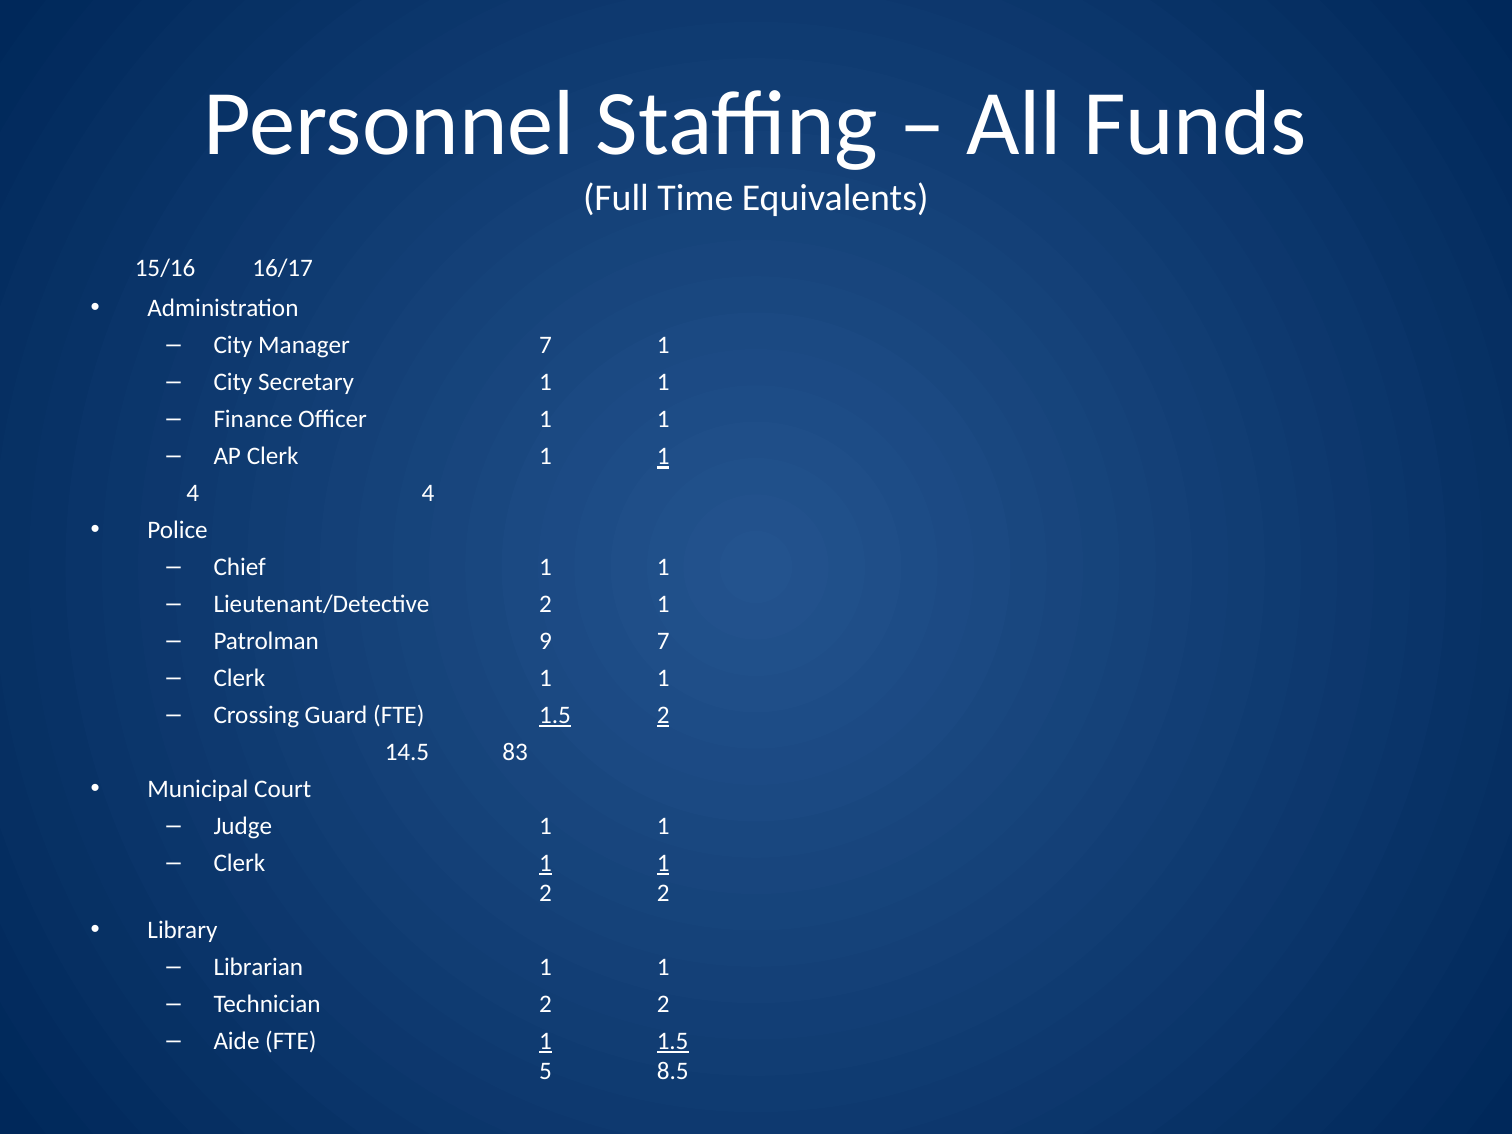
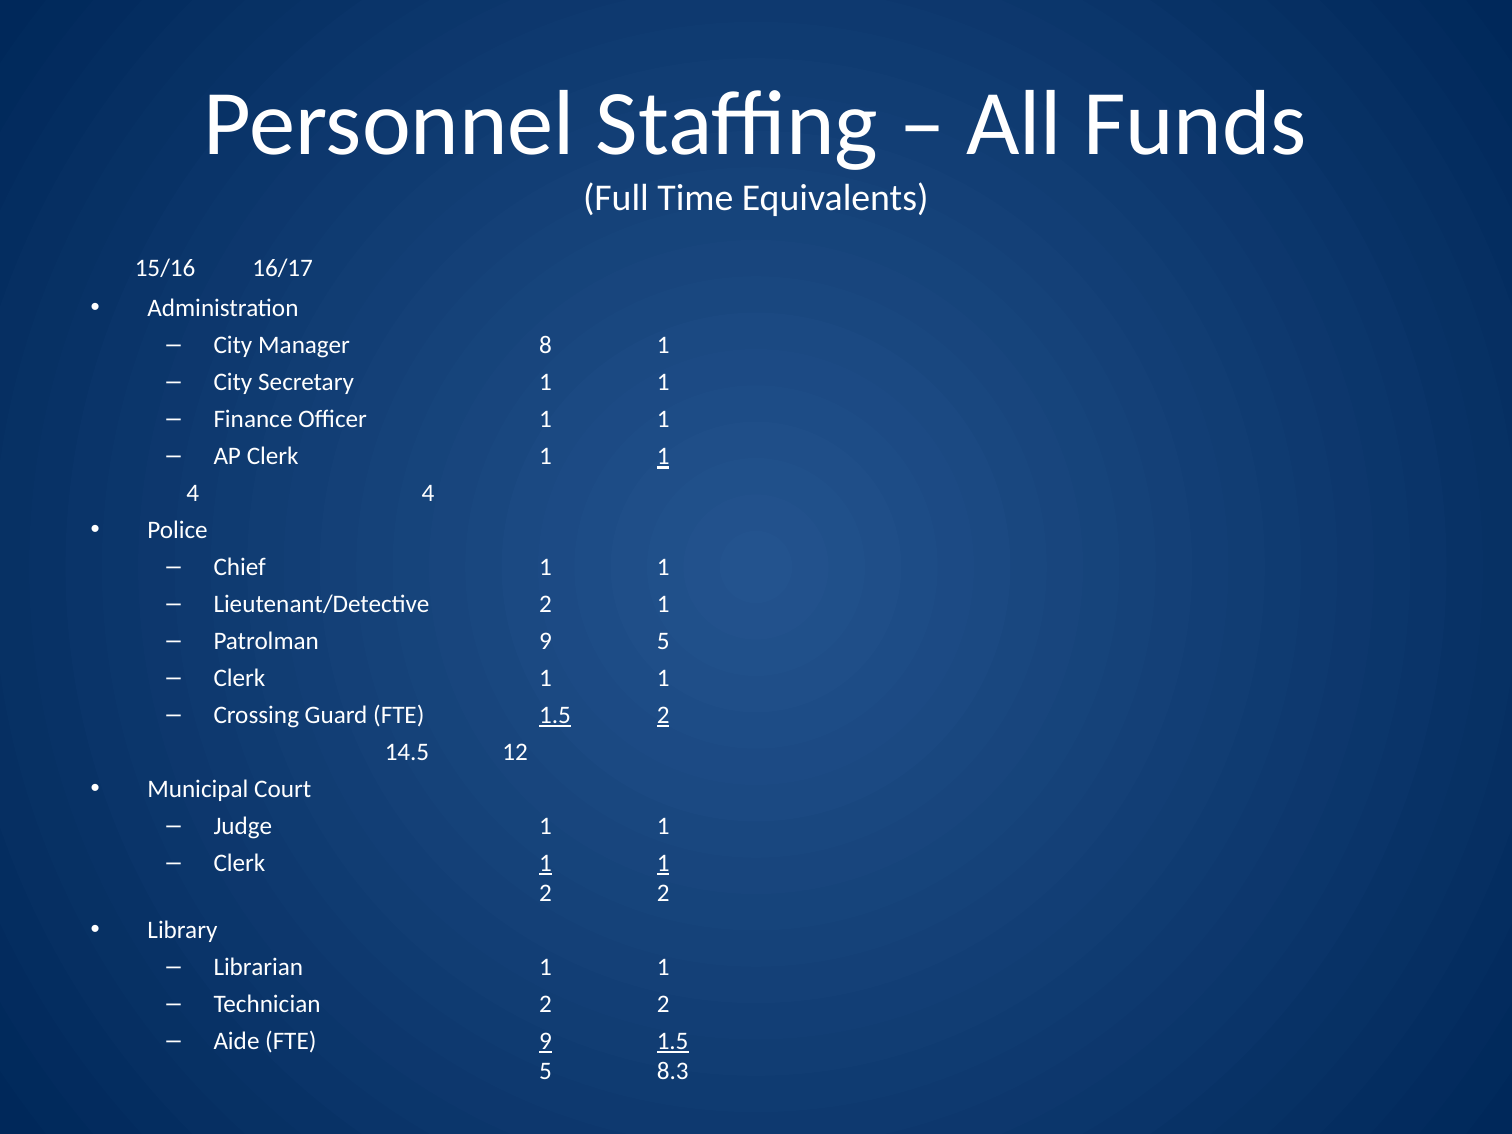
Manager 7: 7 -> 8 (546, 345)
9 7: 7 -> 5 (663, 641)
83: 83 -> 12 (515, 752)
FTE 1: 1 -> 9 (546, 1041)
8.5: 8.5 -> 8.3 (673, 1071)
